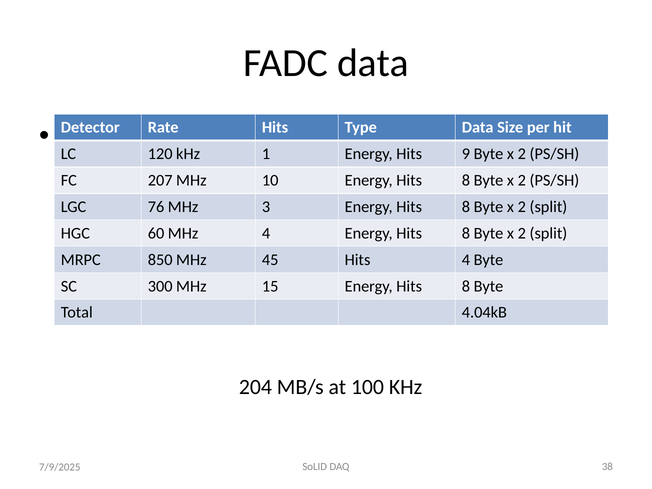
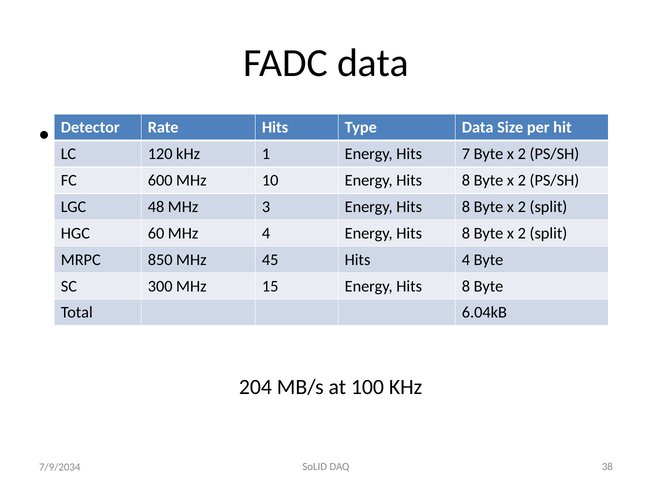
9: 9 -> 7 (466, 154)
207: 207 -> 600 (160, 180)
76: 76 -> 48 (156, 207)
4.04kB: 4.04kB -> 6.04kB (484, 313)
7/9/2025: 7/9/2025 -> 7/9/2034 (60, 467)
